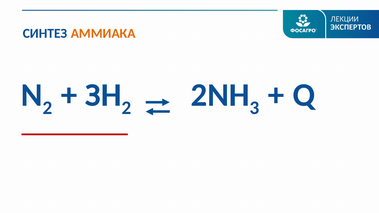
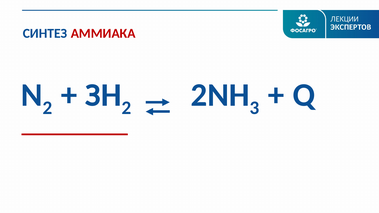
АММИАКА colour: orange -> red (103, 33)
